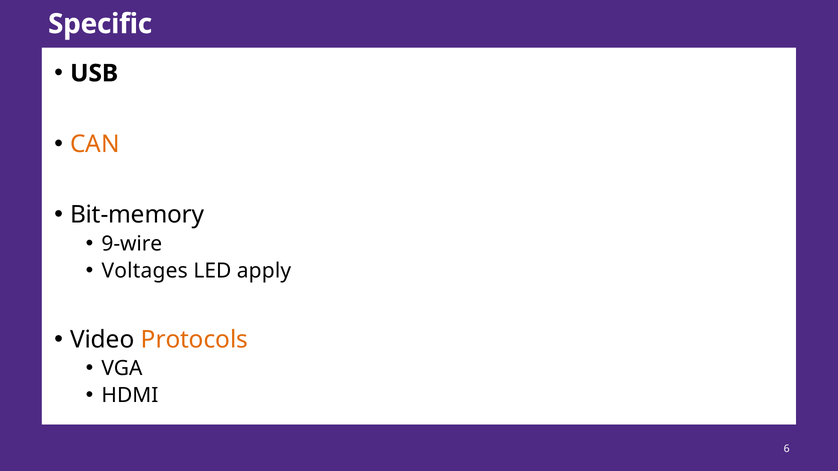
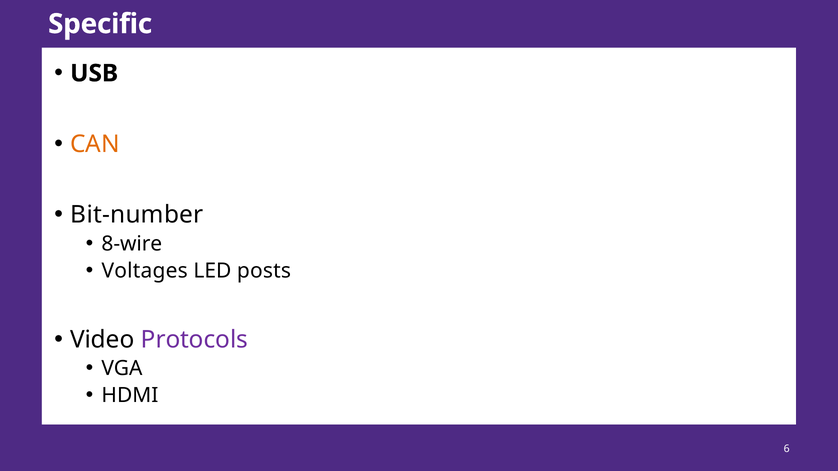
Bit-memory: Bit-memory -> Bit-number (137, 215)
9-wire: 9-wire -> 8-wire (132, 244)
apply: apply -> posts (264, 271)
Protocols colour: orange -> purple (194, 340)
